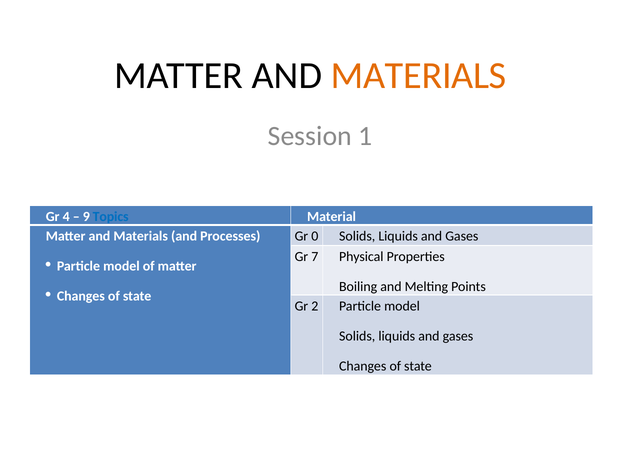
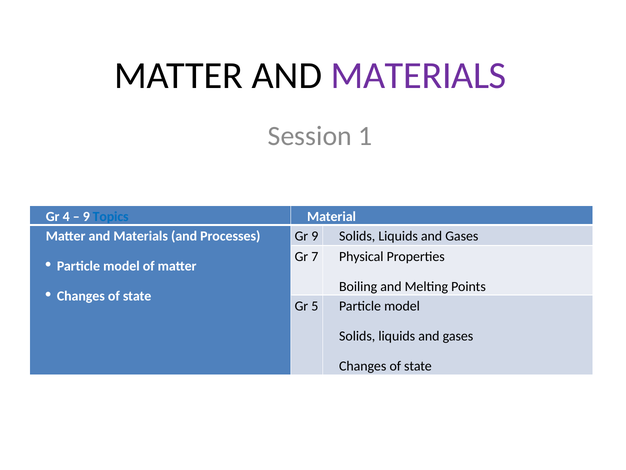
MATERIALS colour: orange -> purple (419, 76)
Gr 0: 0 -> 9 (315, 236)
2: 2 -> 5 (315, 306)
